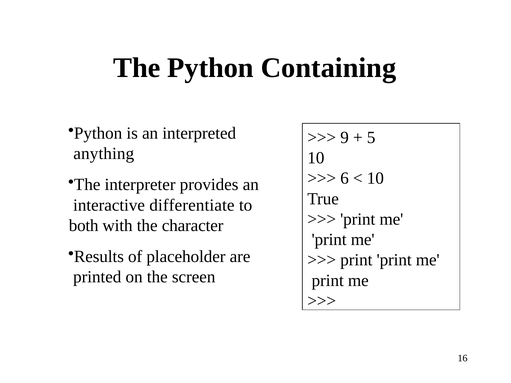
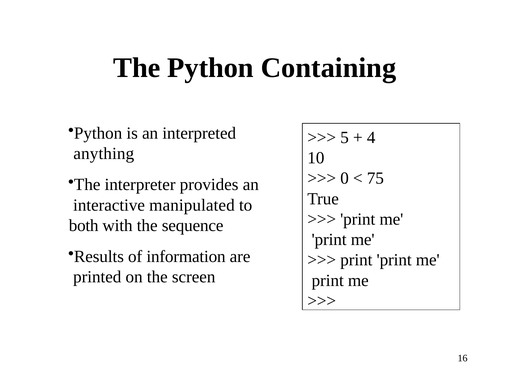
9: 9 -> 5 (345, 138)
5: 5 -> 4 (371, 138)
6: 6 -> 0 (345, 178)
10: 10 -> 75 (375, 178)
differentiate: differentiate -> manipulated (192, 205)
character: character -> sequence (193, 226)
placeholder: placeholder -> information (186, 257)
